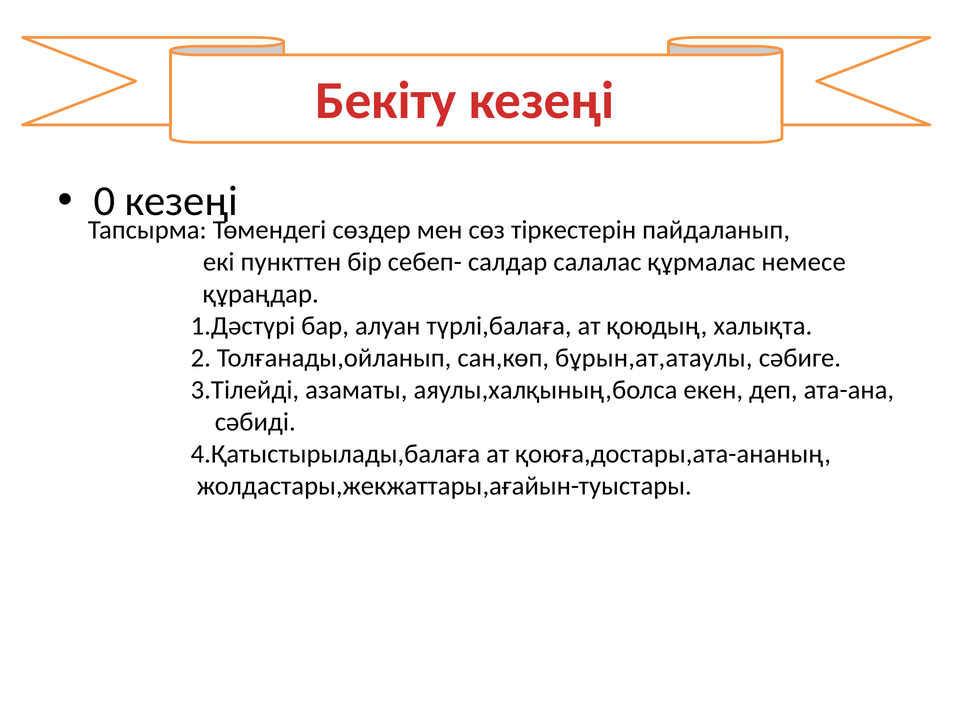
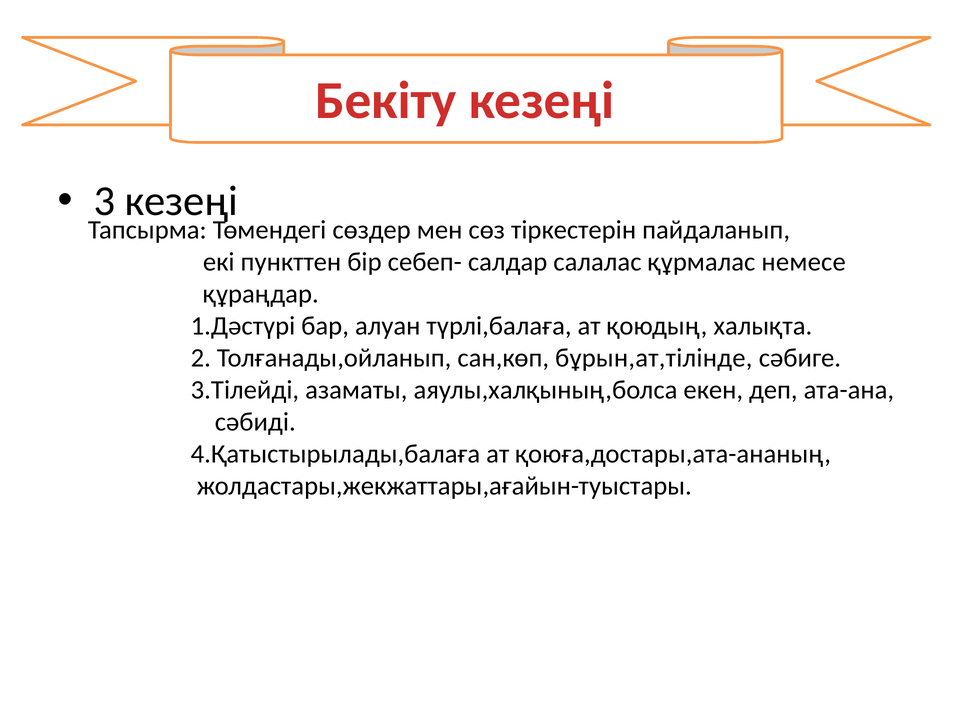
0: 0 -> 3 (104, 201)
бұрын,ат,атаулы: бұрын,ат,атаулы -> бұрын,ат,тілінде (654, 358)
